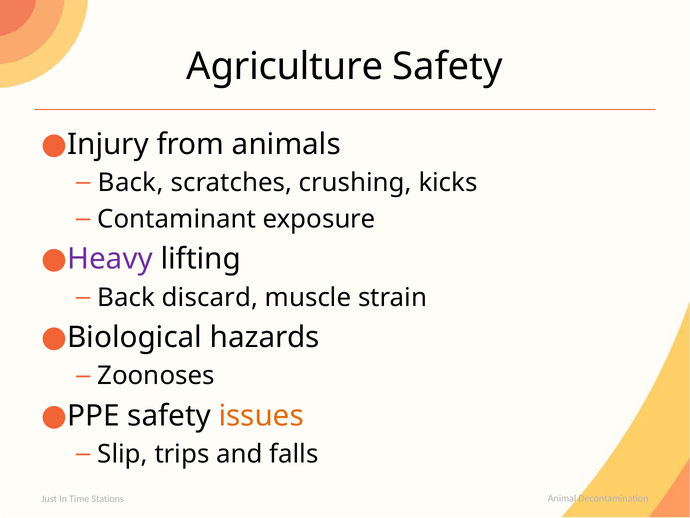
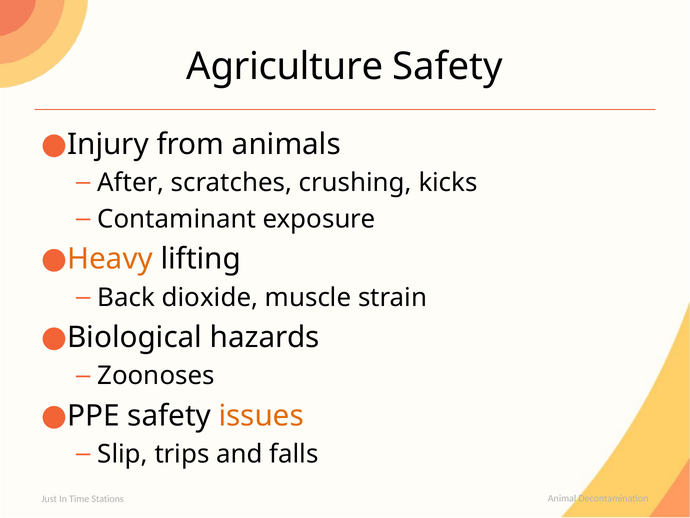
Back: Back -> After (131, 183)
Heavy colour: purple -> orange (110, 259)
discard: discard -> dioxide (210, 297)
